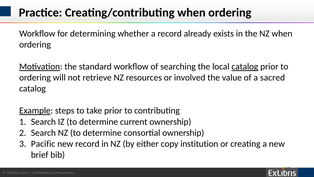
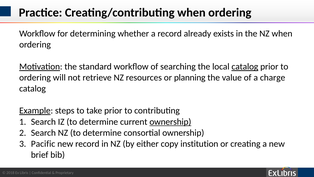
involved: involved -> planning (190, 78)
sacred: sacred -> charge (273, 78)
ownership underline: none -> present (170, 121)
